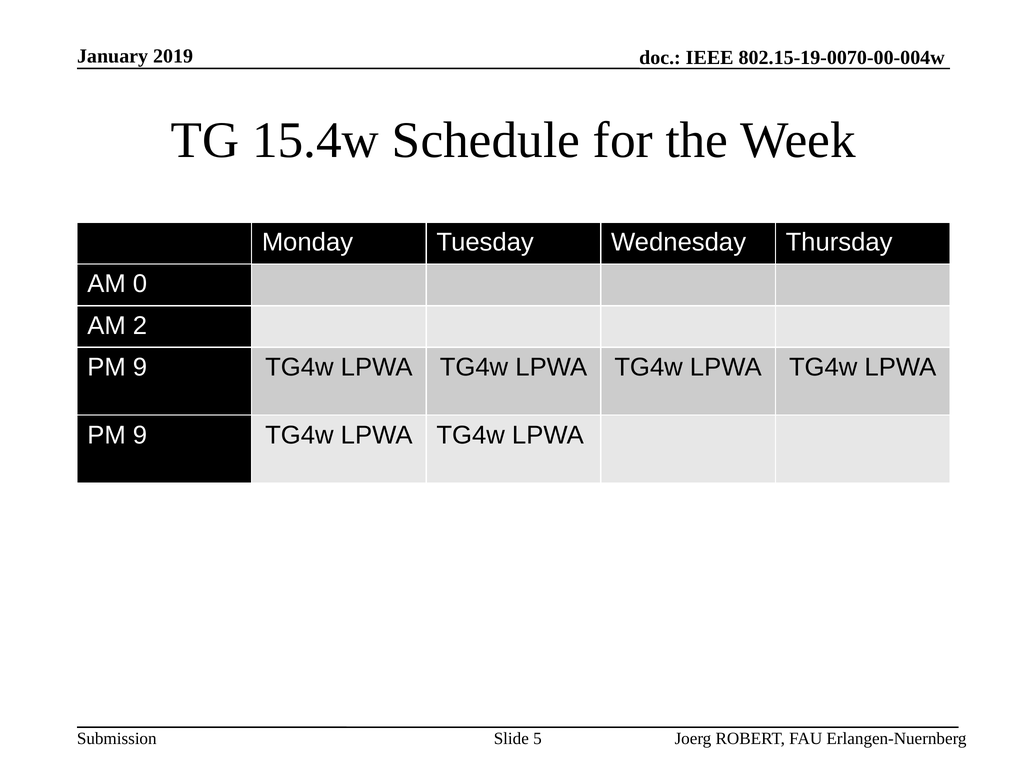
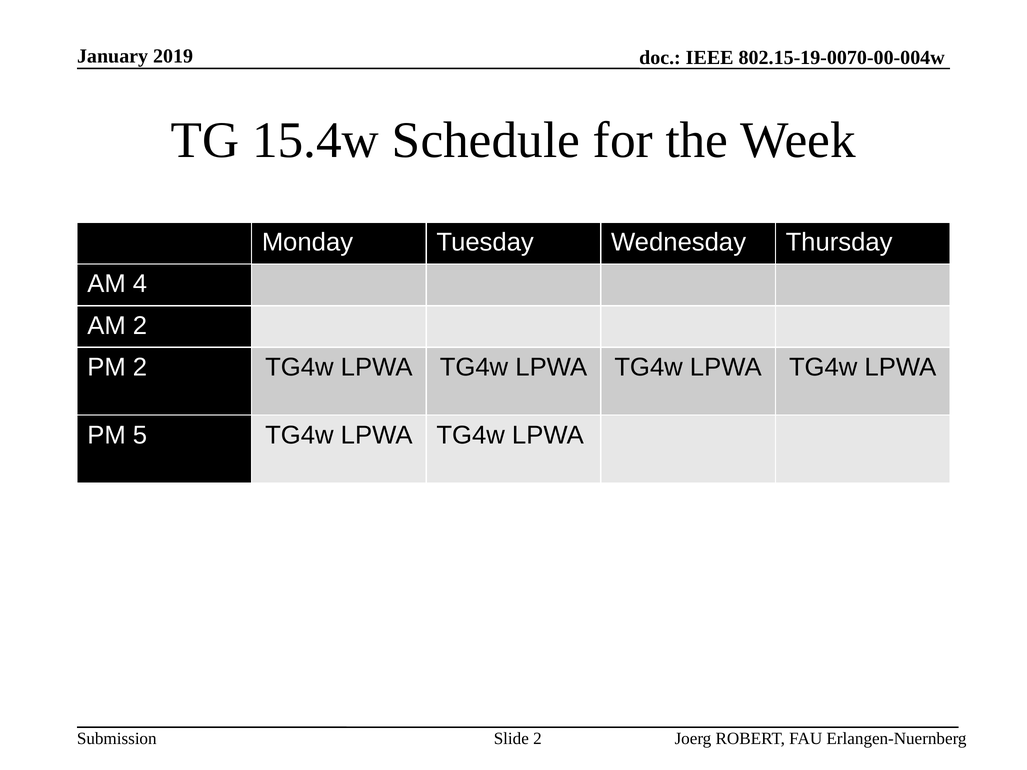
0: 0 -> 4 (140, 284)
9: 9 -> 2 (140, 367)
9: 9 -> 5 (140, 435)
Slide 5: 5 -> 2 (537, 739)
